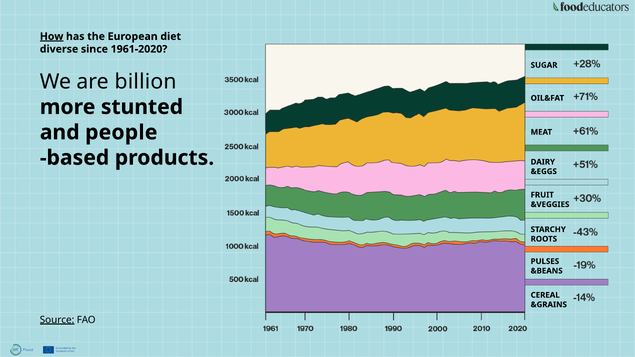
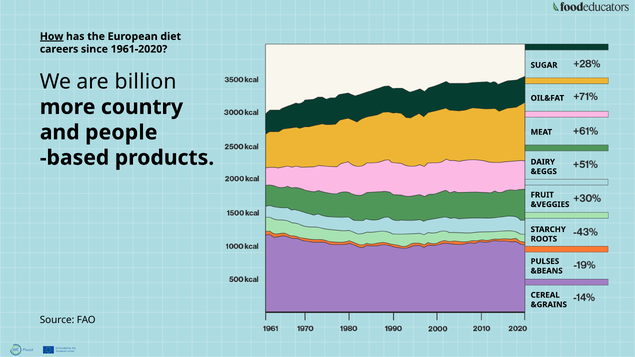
diverse: diverse -> careers (59, 49)
stunted: stunted -> country (142, 107)
Source underline: present -> none (57, 320)
